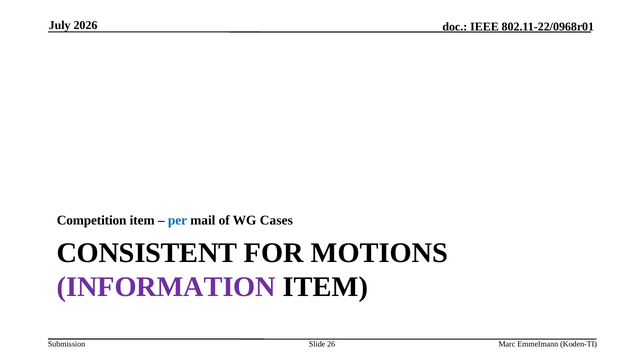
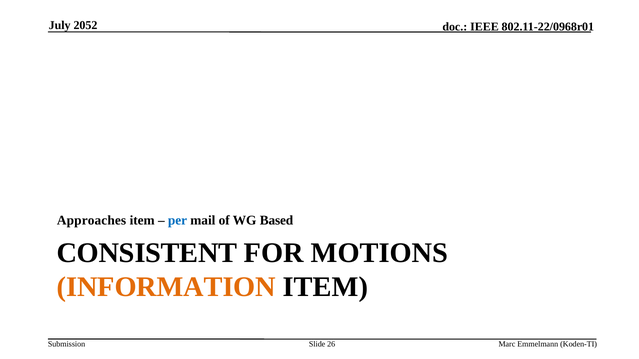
2026: 2026 -> 2052 (85, 25)
Competition: Competition -> Approaches (92, 221)
Cases: Cases -> Based (277, 221)
INFORMATION colour: purple -> orange (166, 287)
